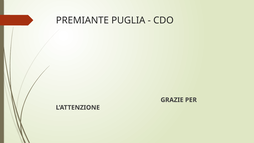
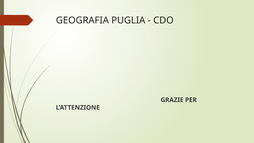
PREMIANTE: PREMIANTE -> GEOGRAFIA (82, 20)
